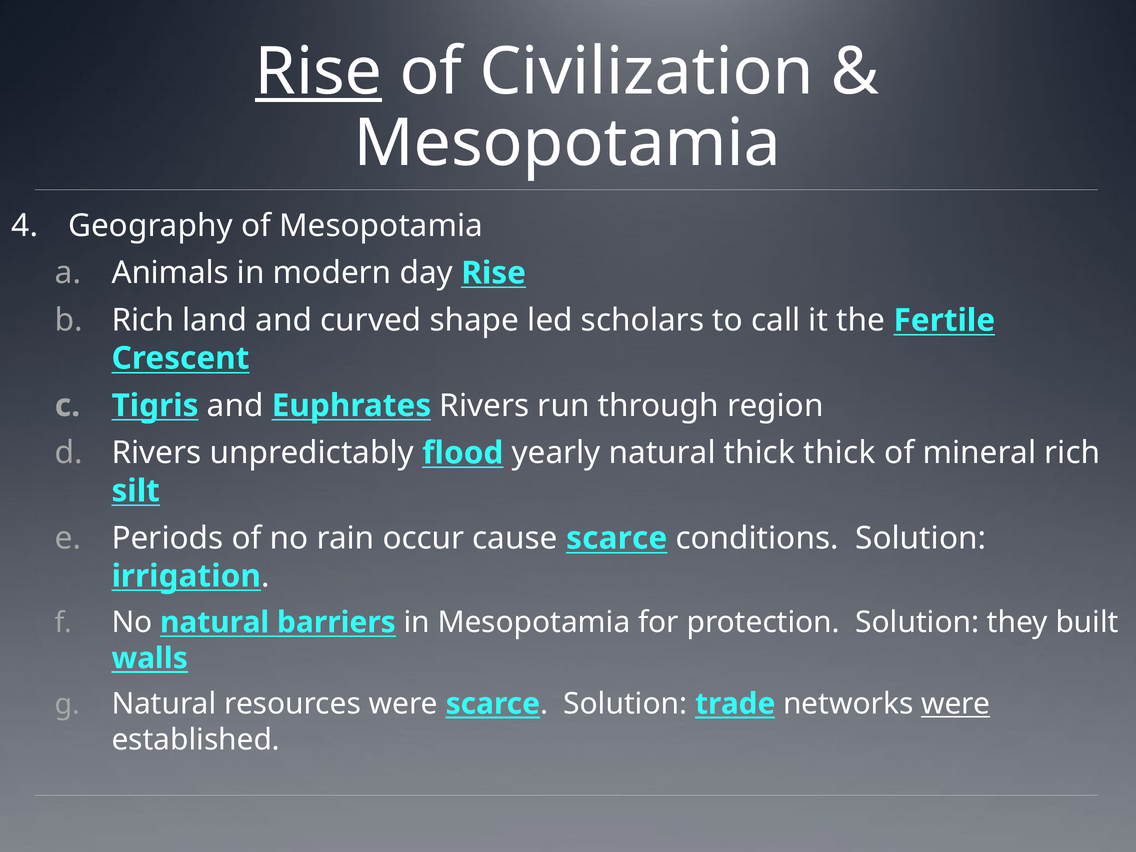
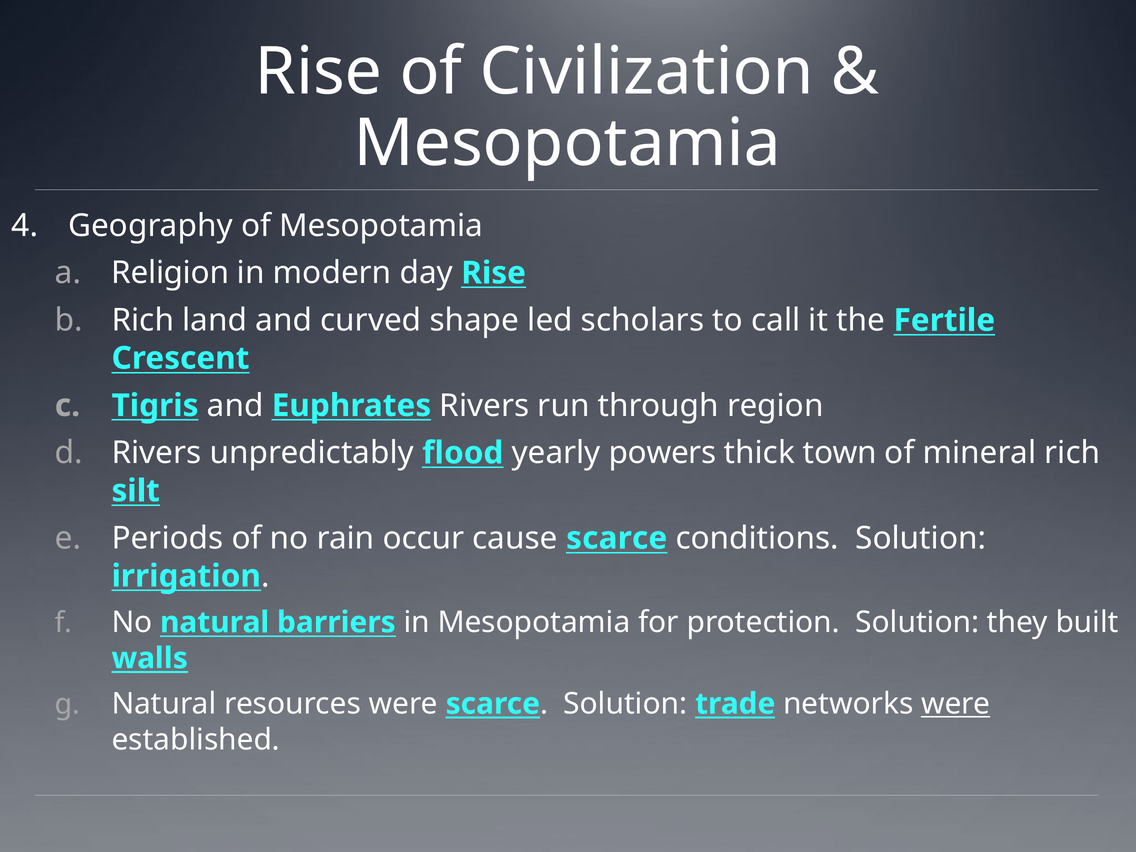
Rise underline: present -> none (319, 72)
Animals: Animals -> Religion (170, 273)
yearly natural: natural -> powers (662, 453)
thick thick: thick -> town (840, 453)
